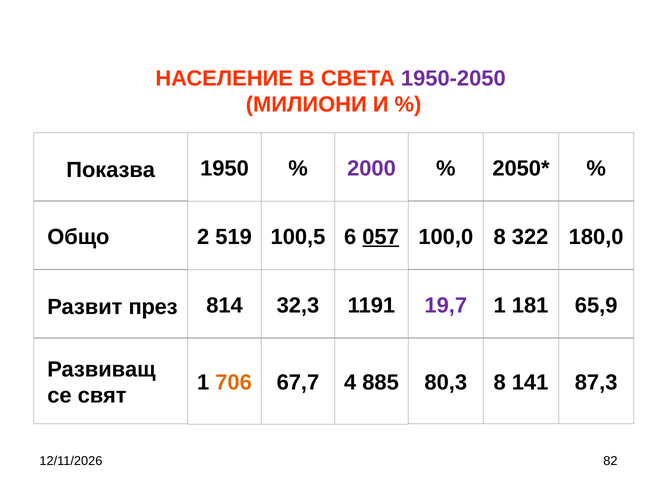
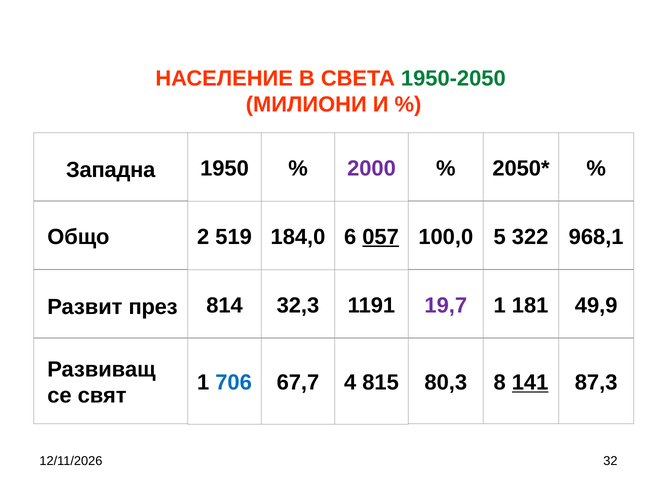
1950-2050 colour: purple -> green (453, 78)
Показва: Показва -> Западна (111, 170)
100,5: 100,5 -> 184,0 (298, 237)
100,0 8: 8 -> 5 (500, 237)
180,0: 180,0 -> 968,1 (596, 237)
65,9: 65,9 -> 49,9 (596, 305)
706 colour: orange -> blue (234, 382)
885: 885 -> 815 (381, 382)
141 underline: none -> present (530, 382)
82: 82 -> 32 (610, 461)
